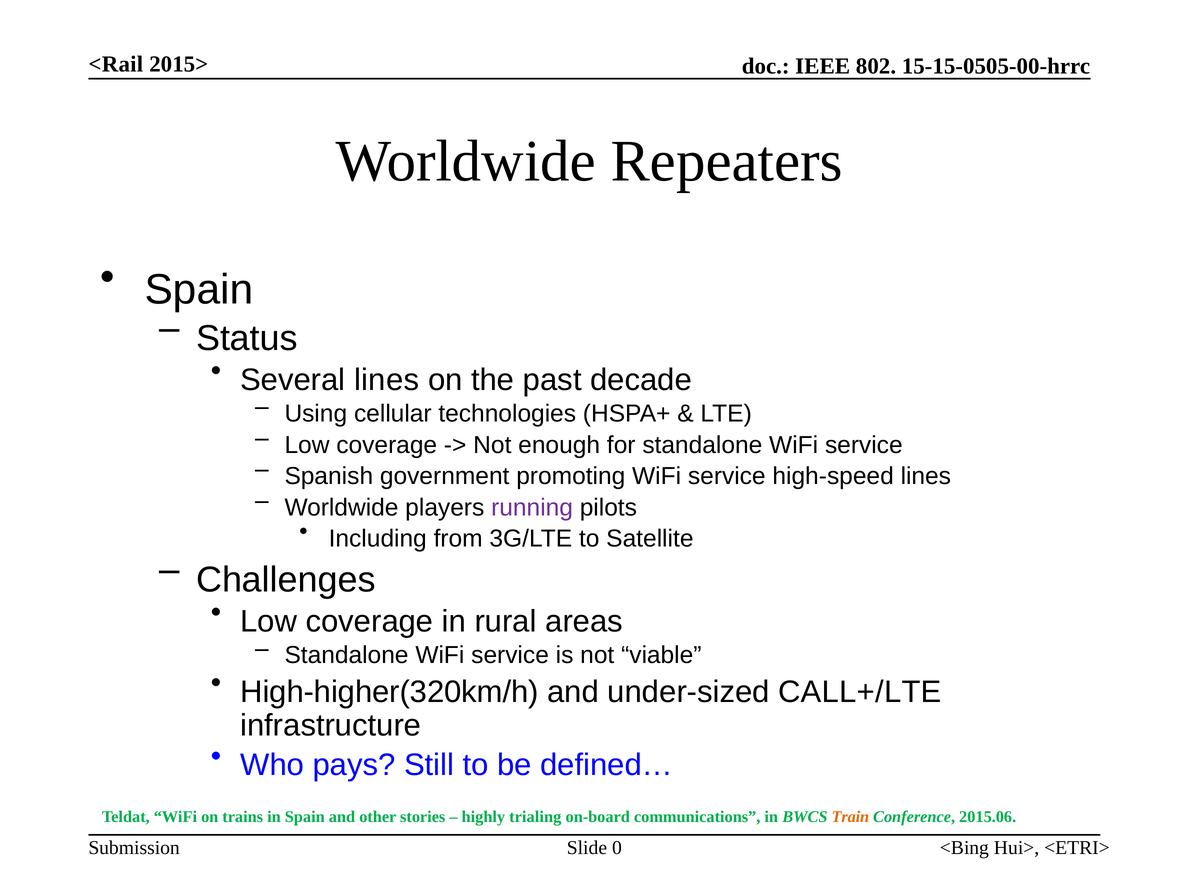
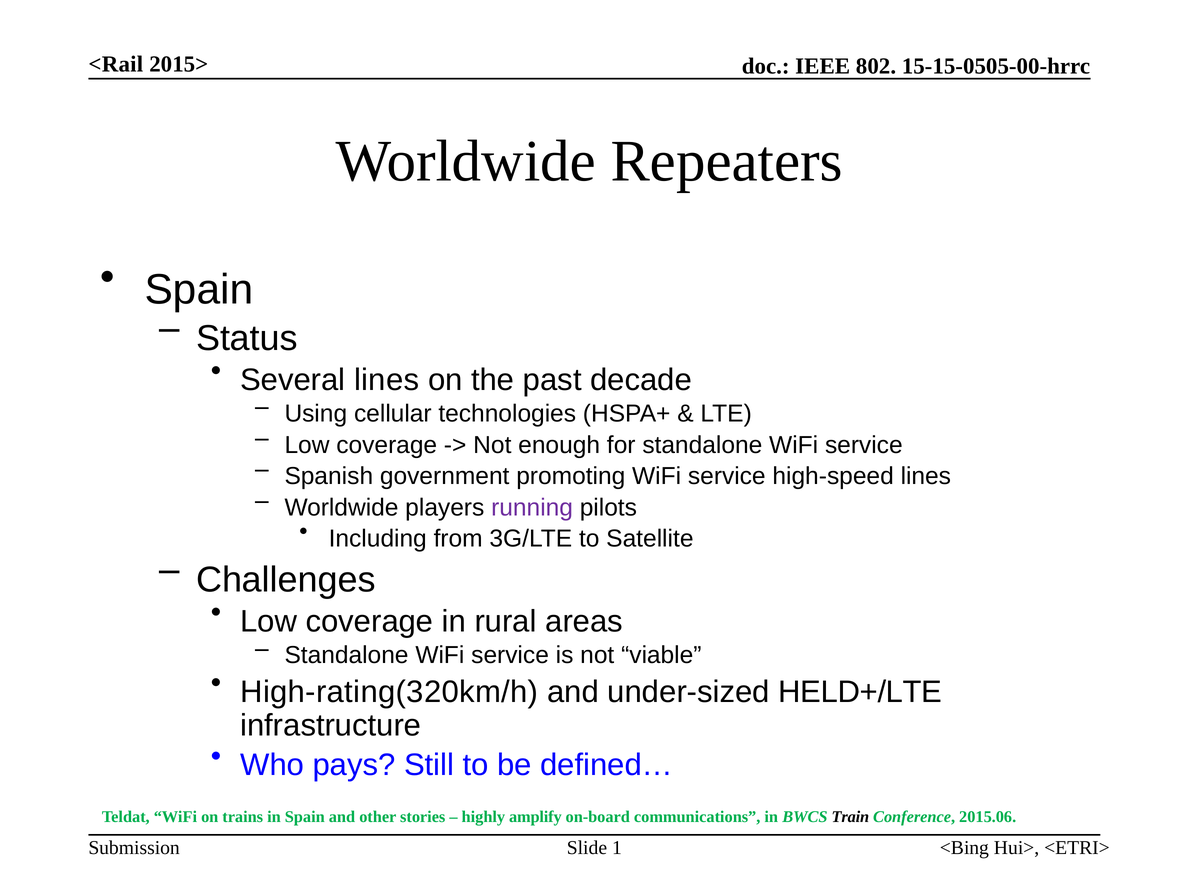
High-higher(320km/h: High-higher(320km/h -> High-rating(320km/h (389, 692)
CALL+/LTE: CALL+/LTE -> HELD+/LTE (860, 692)
trialing: trialing -> amplify (535, 817)
Train colour: orange -> black (850, 817)
0: 0 -> 1 (617, 848)
